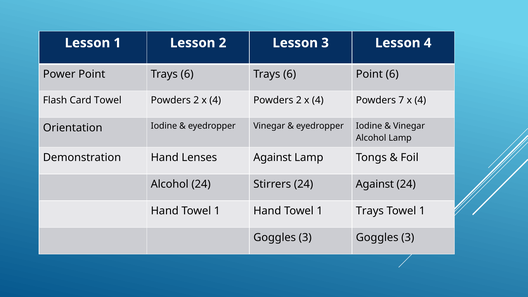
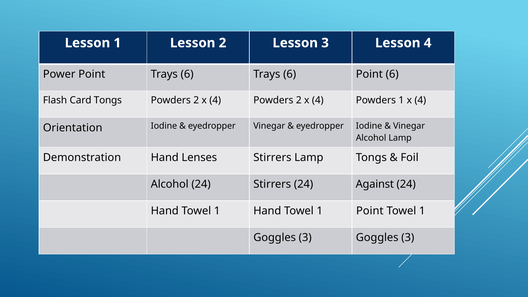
Card Towel: Towel -> Tongs (108, 100)
Powders 7: 7 -> 1 (401, 100)
Lenses Against: Against -> Stirrers (272, 157)
1 Trays: Trays -> Point (370, 211)
